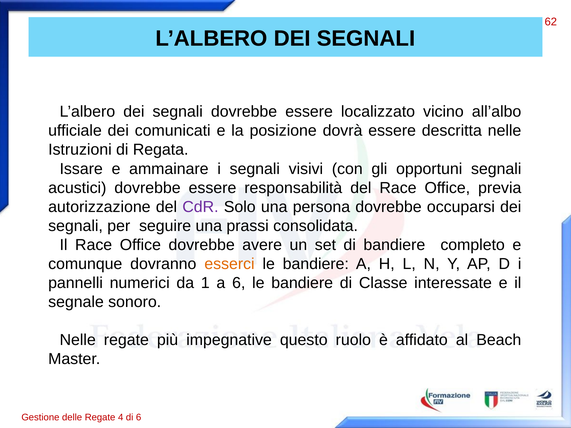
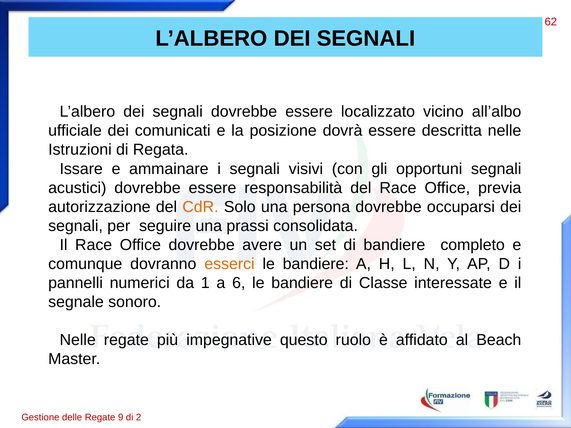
CdR colour: purple -> orange (200, 207)
4: 4 -> 9 (121, 417)
di 6: 6 -> 2 (139, 417)
